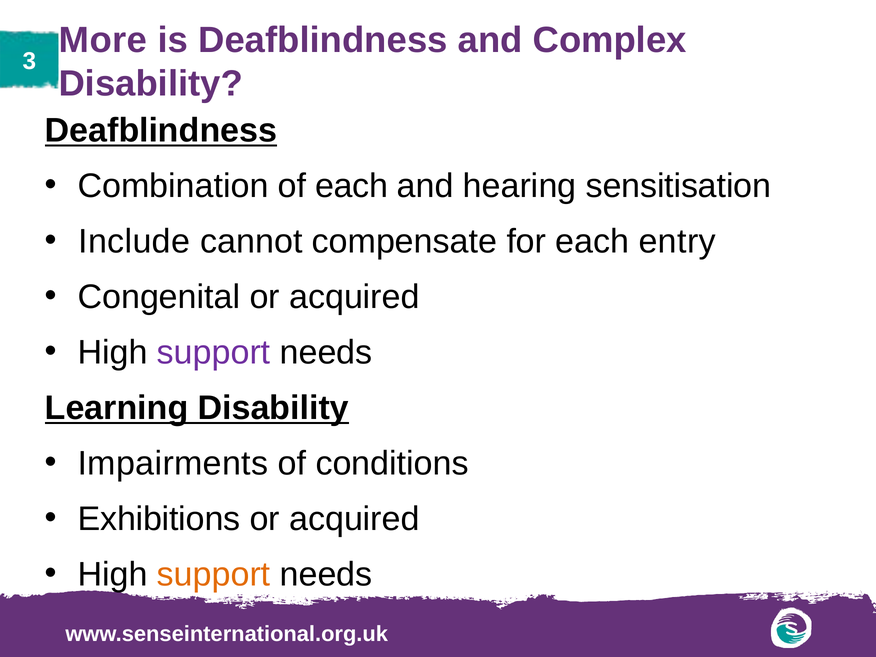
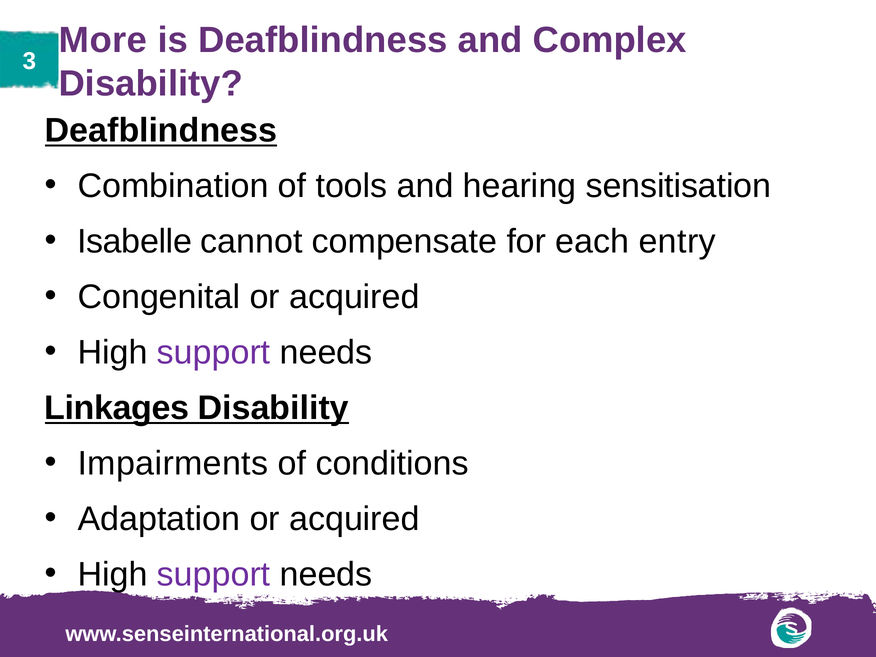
of each: each -> tools (352, 186)
Include: Include -> Isabelle (135, 242)
Learning: Learning -> Linkages (117, 408)
Exhibitions: Exhibitions -> Adaptation (159, 519)
support colour: orange -> purple (214, 575)
